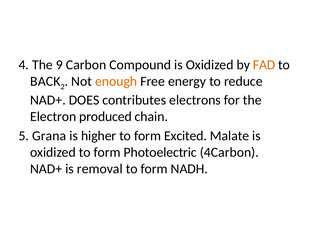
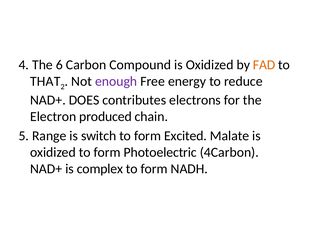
9: 9 -> 6 (59, 65)
BACK: BACK -> THAT (45, 81)
enough colour: orange -> purple (116, 81)
Grana: Grana -> Range (49, 136)
higher: higher -> switch (99, 136)
removal: removal -> complex (100, 169)
